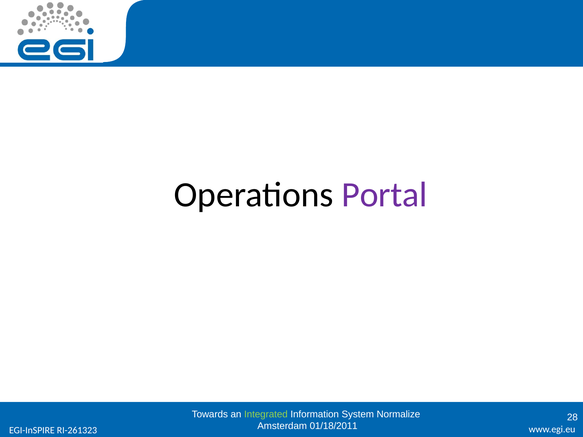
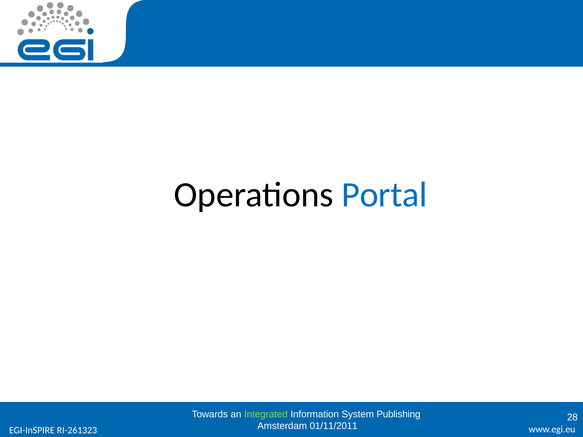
Portal colour: purple -> blue (384, 195)
Normalize: Normalize -> Publishing (398, 415)
01/18/2011: 01/18/2011 -> 01/11/2011 (334, 426)
